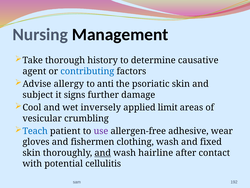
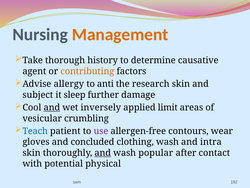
Management colour: black -> orange (120, 35)
contributing colour: blue -> orange (87, 71)
psoriatic: psoriatic -> research (151, 84)
signs: signs -> sleep (75, 95)
and underline: none -> present (52, 107)
adhesive: adhesive -> contours (188, 131)
fishermen: fishermen -> concluded (92, 142)
fixed: fixed -> intra (211, 142)
hairline: hairline -> popular (156, 152)
cellulitis: cellulitis -> physical (103, 163)
